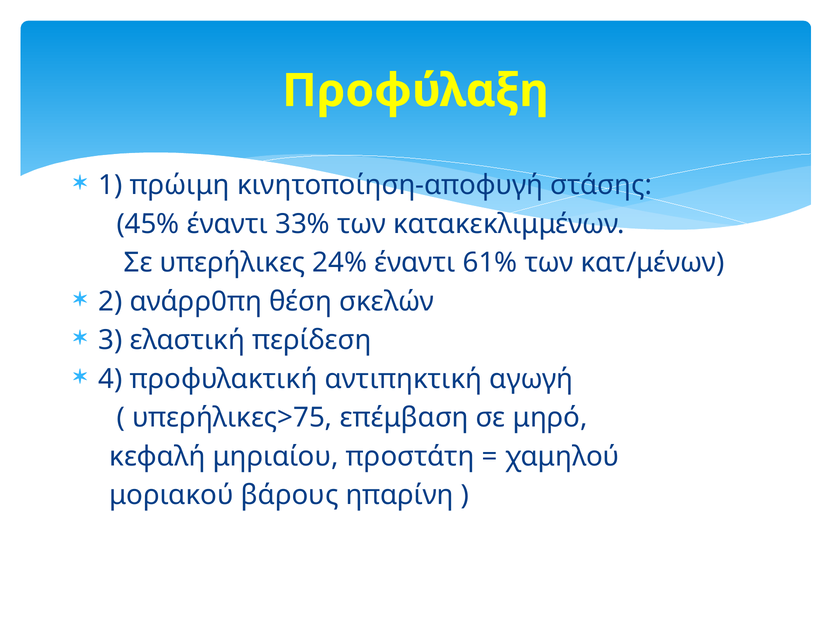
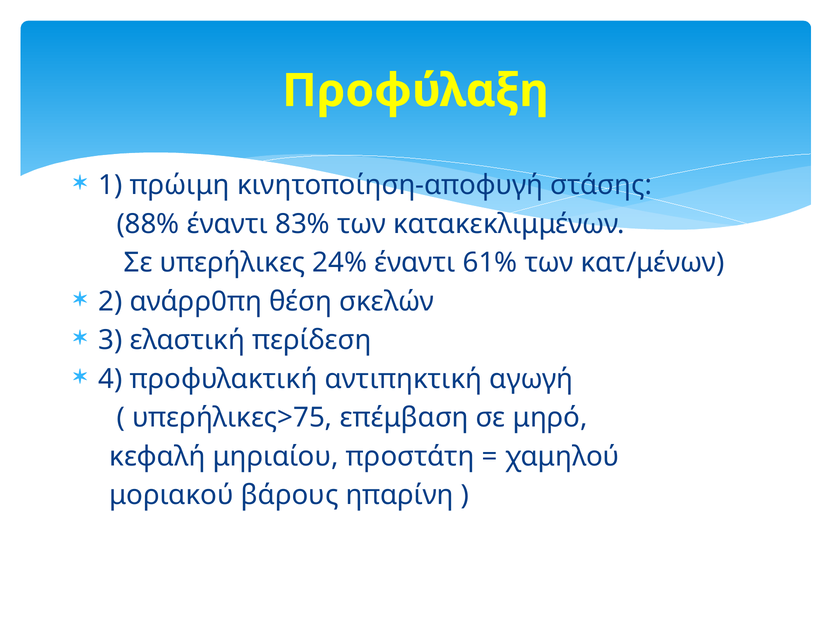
45%: 45% -> 88% (148, 224)
33%: 33% -> 83% (303, 224)
